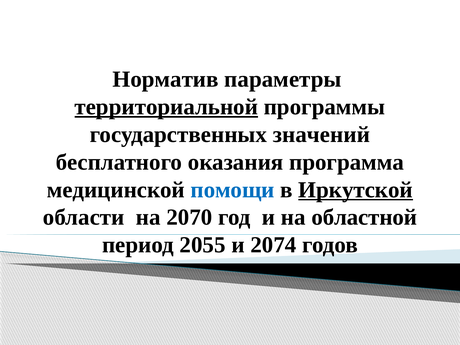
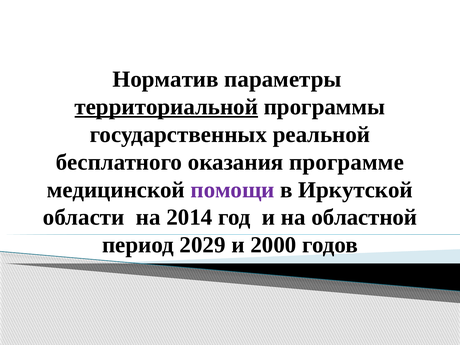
значений: значений -> реальной (321, 135)
программа: программа -> программе (347, 162)
помощи colour: blue -> purple (233, 190)
Иркутской underline: present -> none (356, 190)
2070: 2070 -> 2014 (189, 217)
2055: 2055 -> 2029 (203, 245)
2074: 2074 -> 2000 (273, 245)
